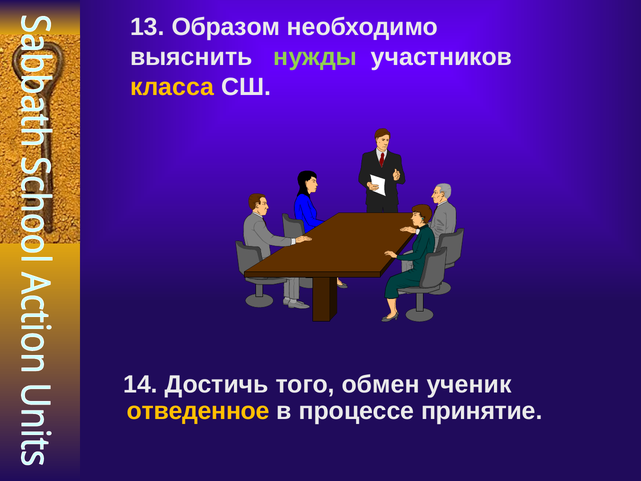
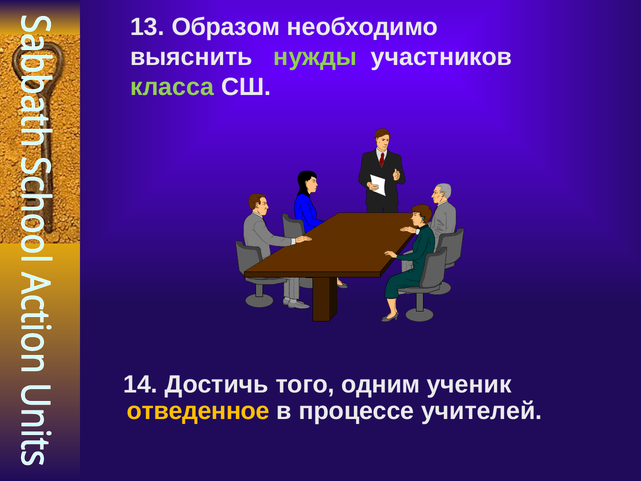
класса colour: yellow -> light green (172, 87)
обмен: обмен -> одним (381, 384)
принятие: принятие -> учителей (482, 411)
